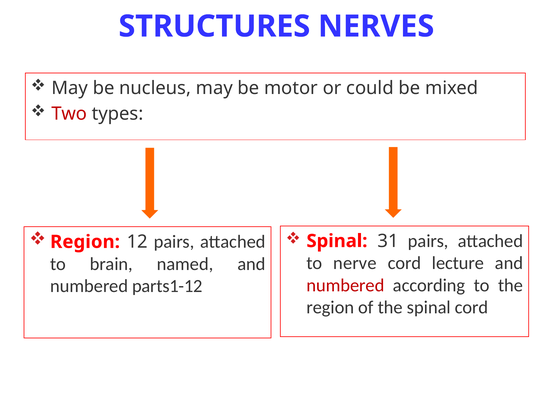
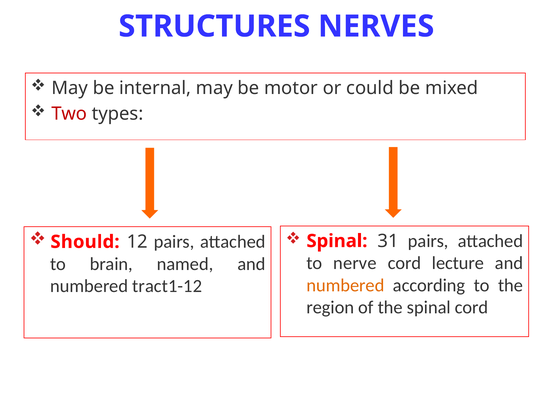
nucleus: nucleus -> internal (155, 88)
Region: Region -> Should (85, 242)
numbered colour: red -> orange (345, 285)
parts1-12: parts1-12 -> tract1-12 (167, 286)
